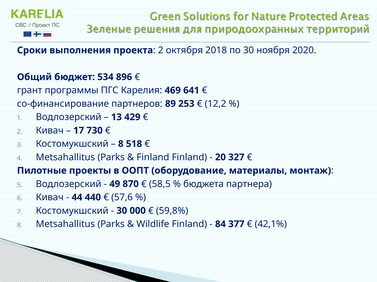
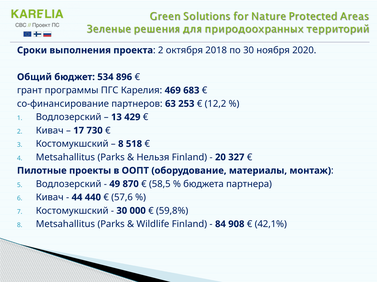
641: 641 -> 683 (191, 91)
89: 89 -> 63 (170, 104)
Finland: Finland -> Нельзя (153, 158)
377: 377 -> 908 (236, 225)
